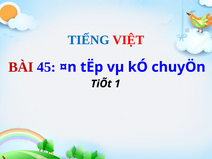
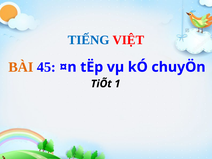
BÀI colour: red -> orange (21, 67)
